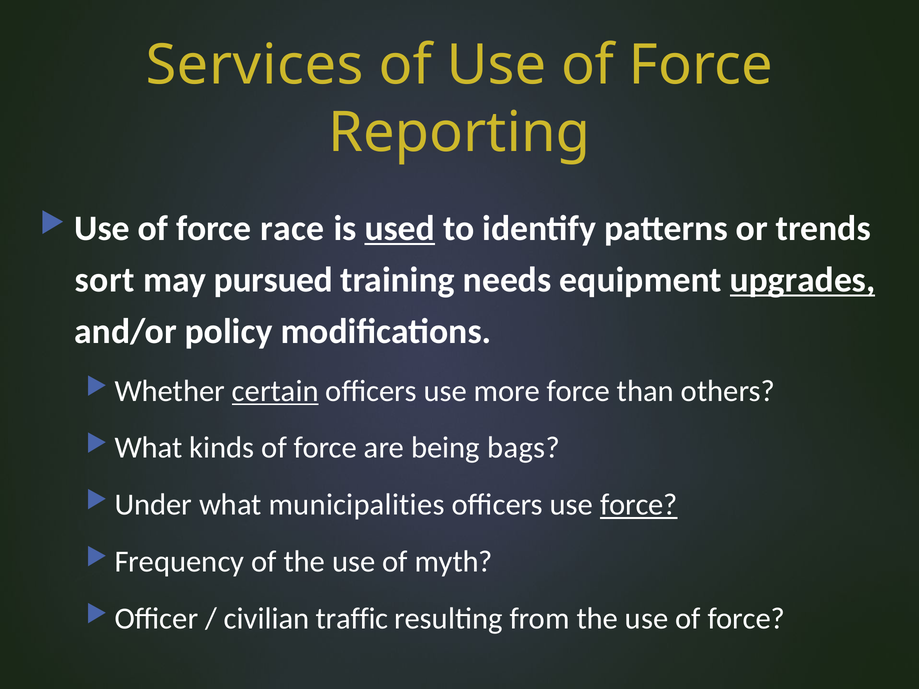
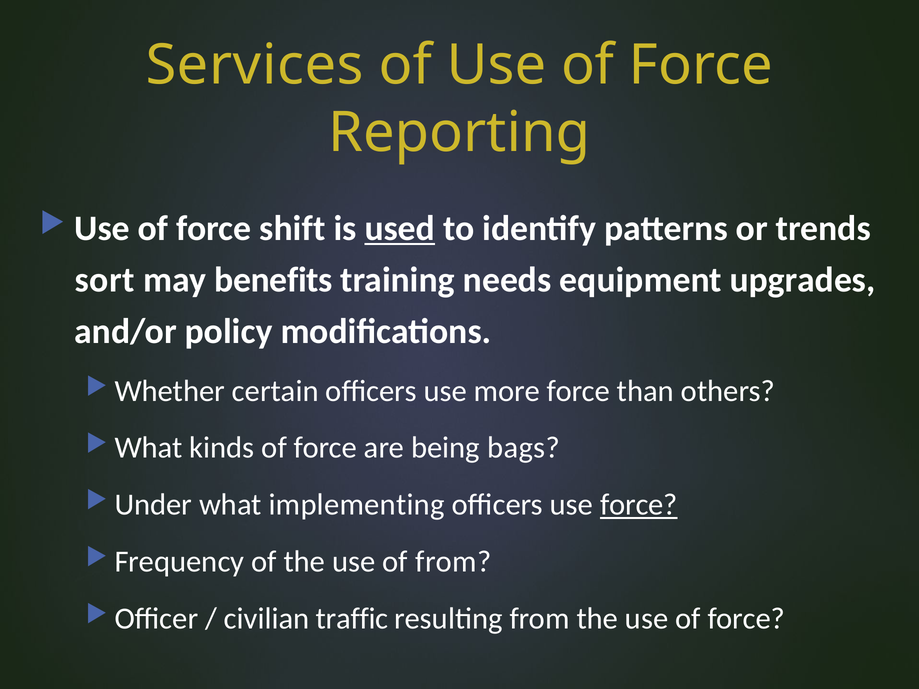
race: race -> shift (292, 229)
pursued: pursued -> benefits (273, 280)
upgrades underline: present -> none (803, 280)
certain underline: present -> none (275, 391)
municipalities: municipalities -> implementing (357, 505)
of myth: myth -> from (453, 562)
